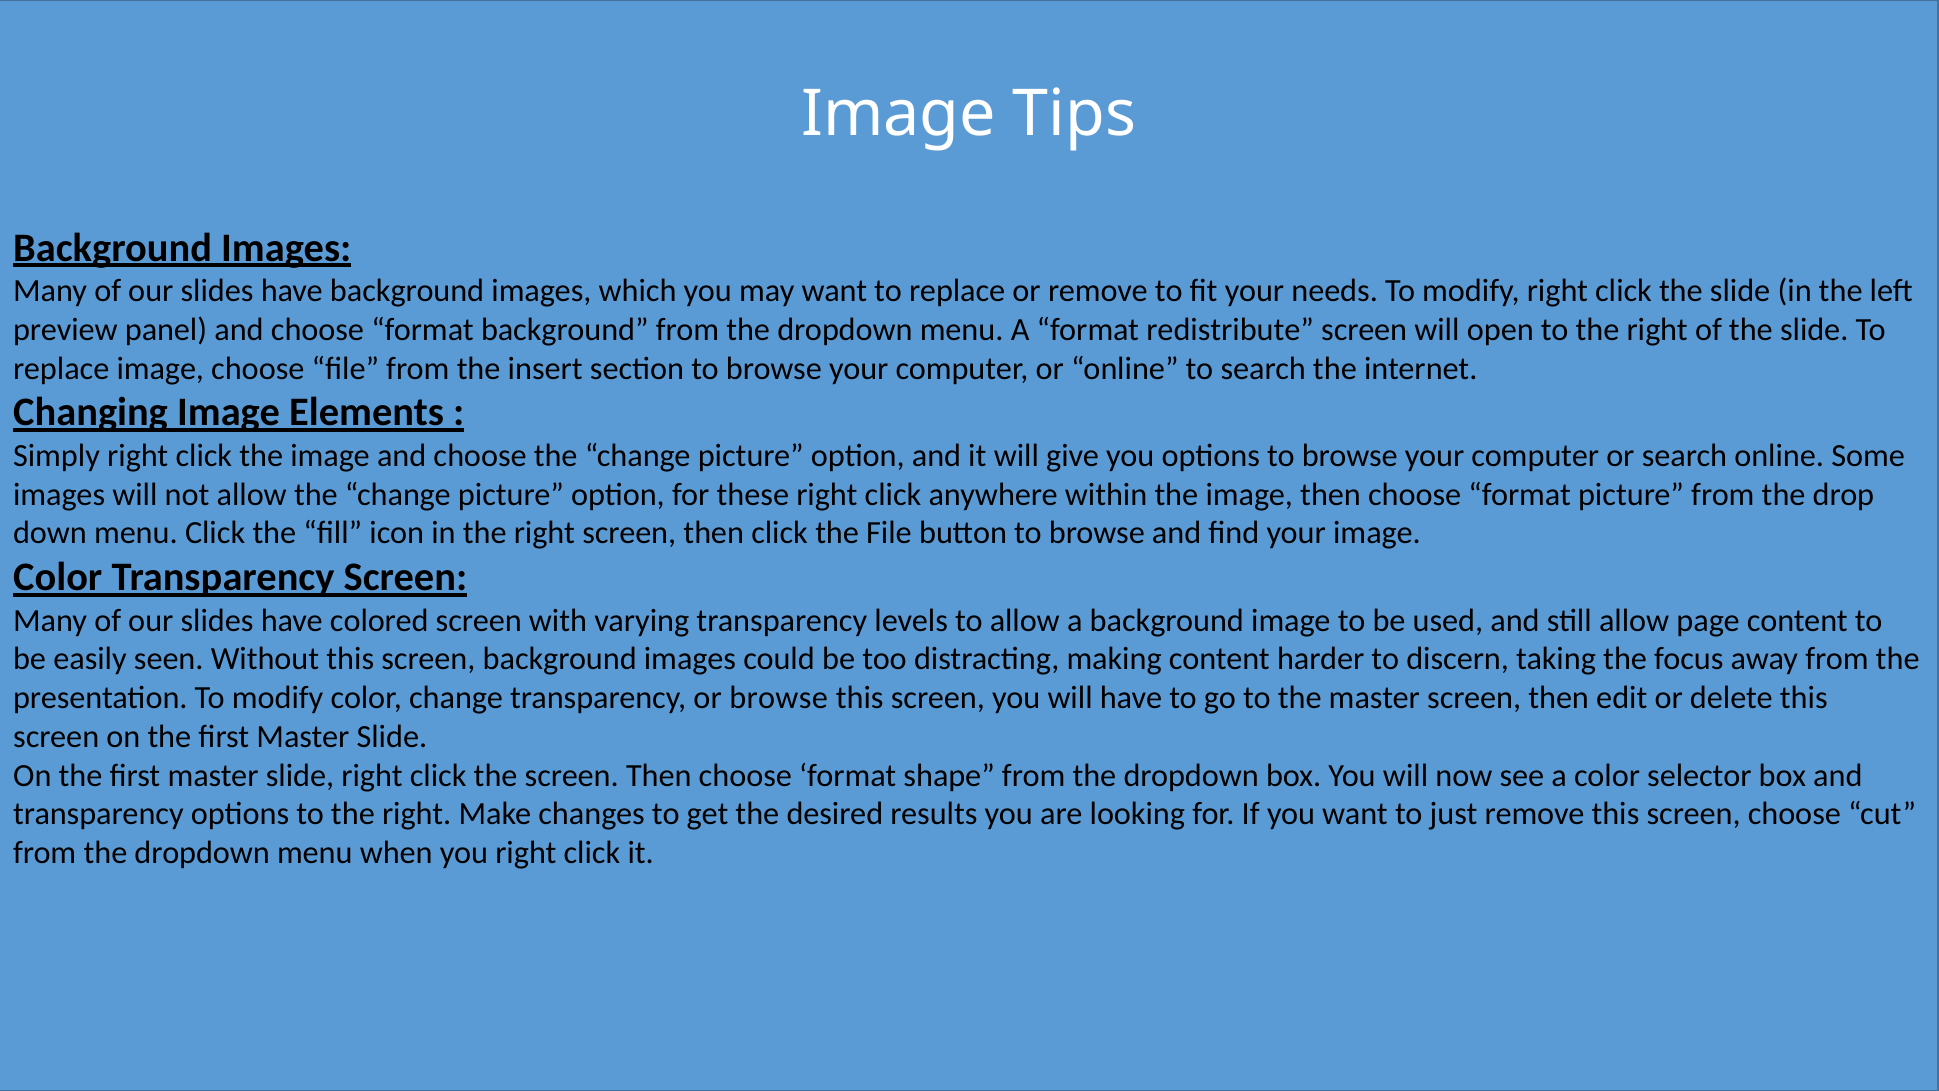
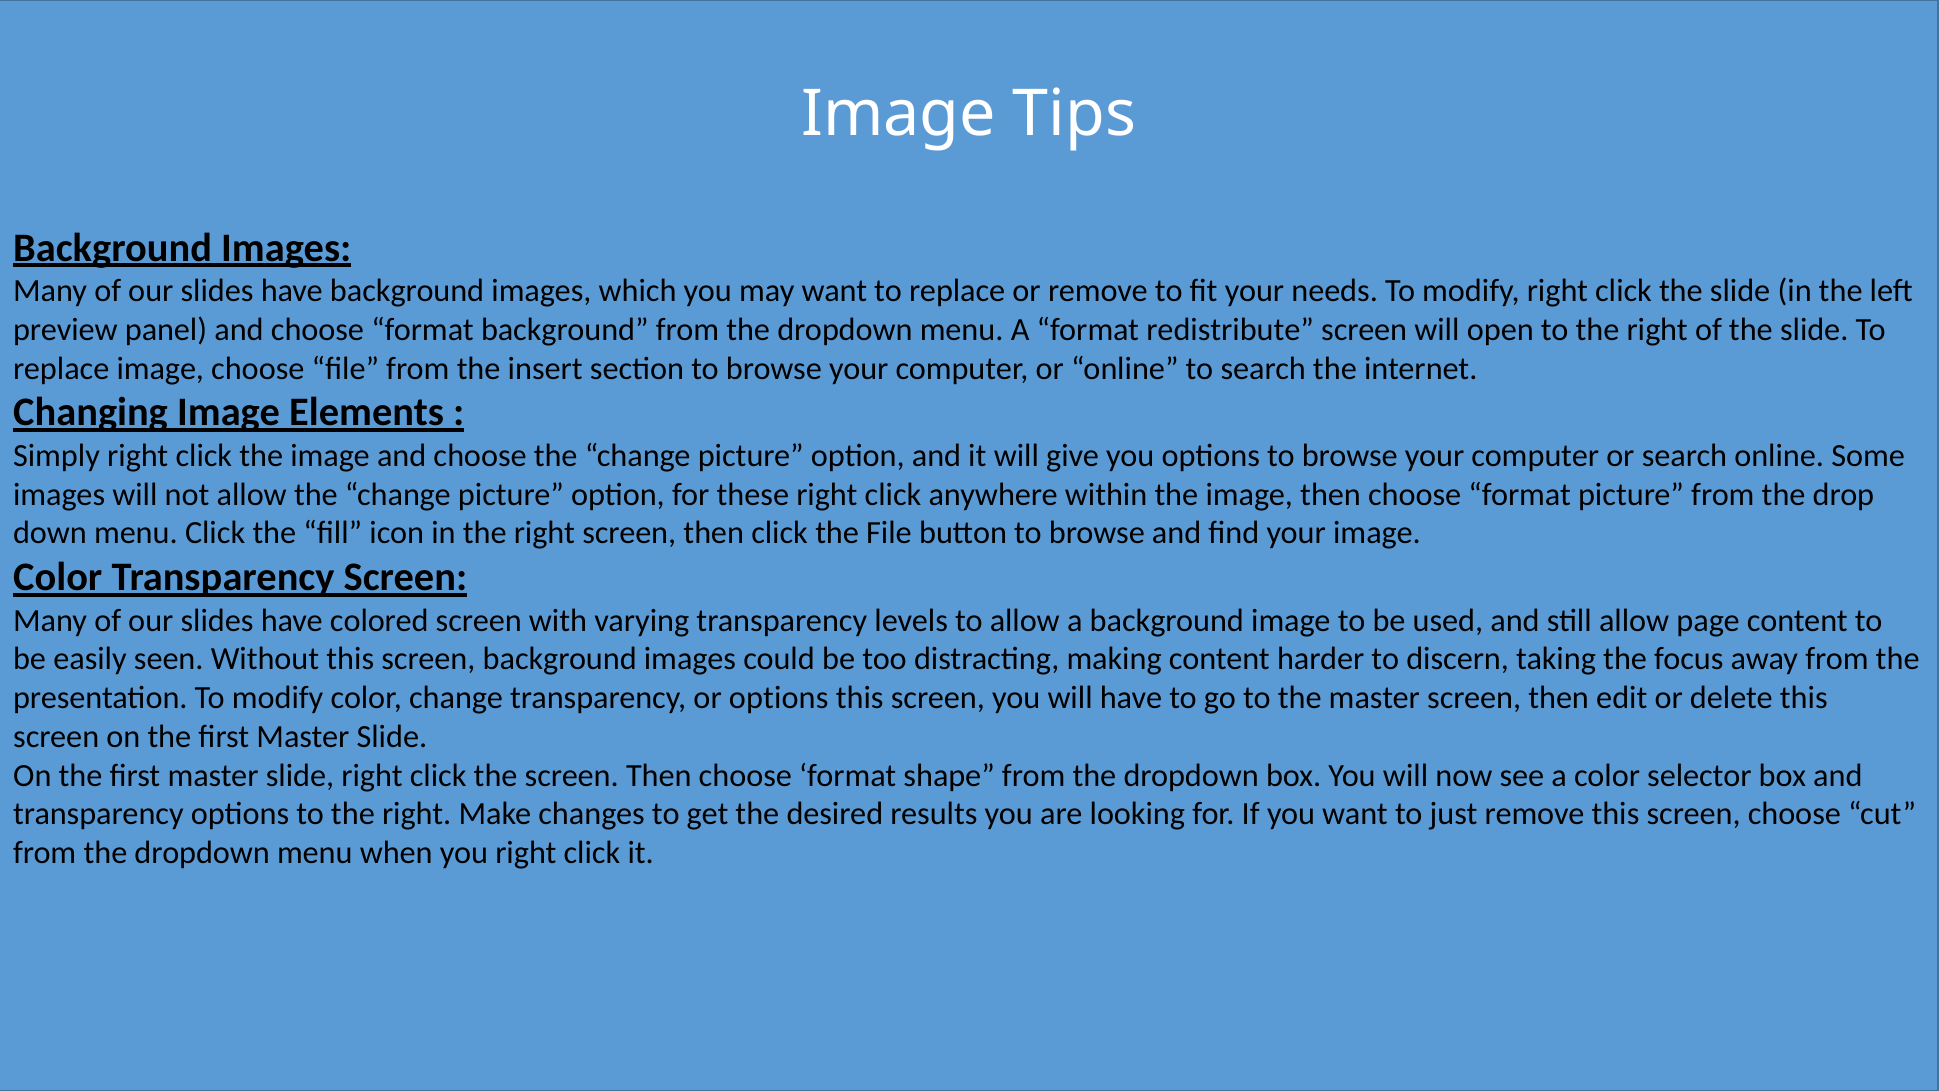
or browse: browse -> options (779, 698)
